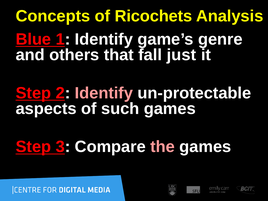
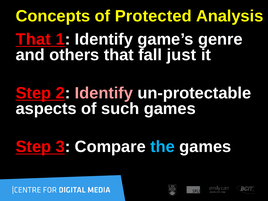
Ricochets: Ricochets -> Protected (153, 16)
Blue: Blue -> That (33, 39)
the colour: pink -> light blue (163, 147)
